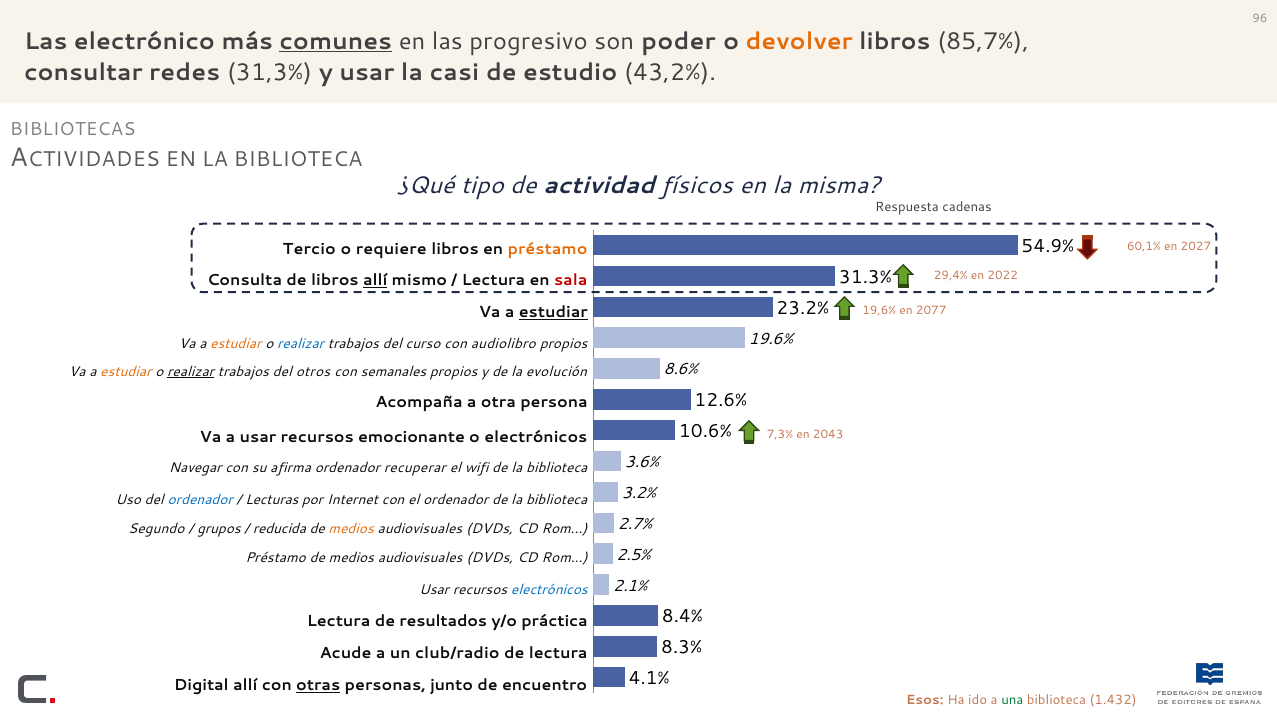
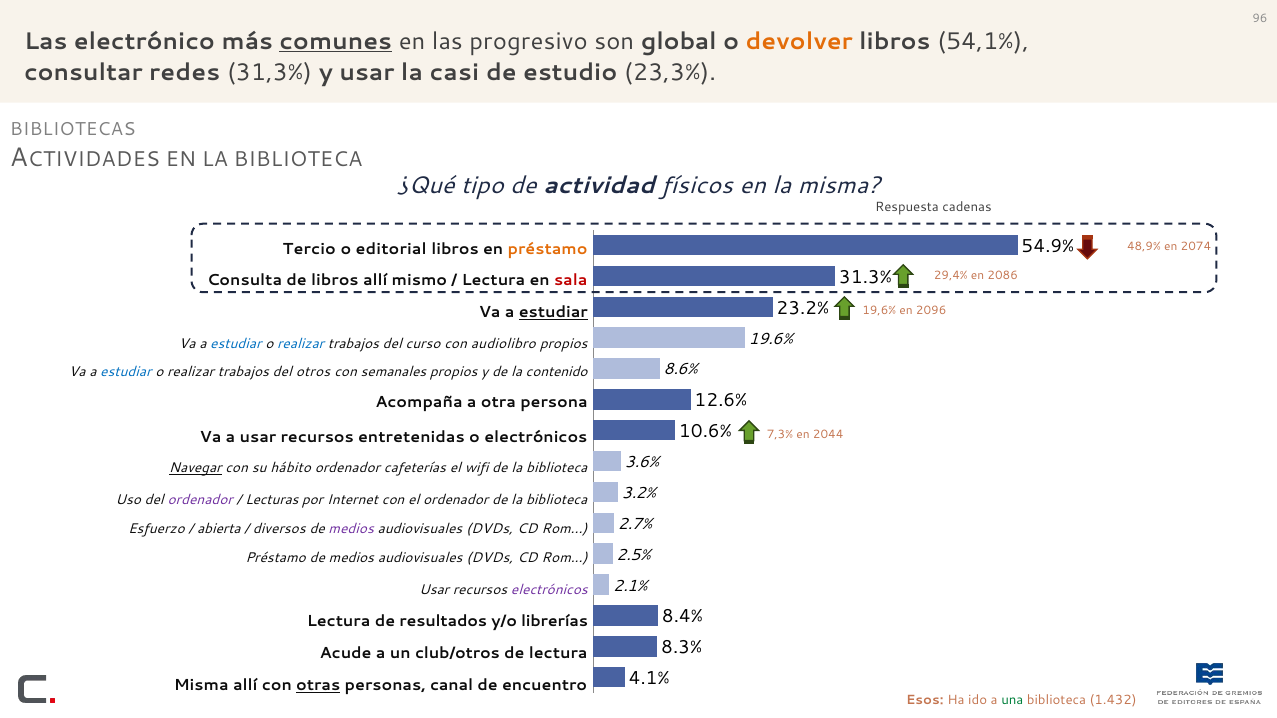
poder: poder -> global (679, 41)
85,7%: 85,7% -> 54,1% (983, 41)
43,2%: 43,2% -> 23,3% (670, 73)
60,1%: 60,1% -> 48,9% (1144, 247)
2027: 2027 -> 2074 (1196, 247)
requiere: requiere -> editorial (391, 249)
2022: 2022 -> 2086 (1003, 276)
allí underline: present -> none (375, 280)
2077: 2077 -> 2096 (931, 310)
estudiar colour: orange -> blue (236, 344)
estudiar colour: orange -> blue (126, 372)
realizar underline: present -> none (191, 372)
evolución: evolución -> contenido (557, 372)
2043: 2043 -> 2044 (828, 434)
emocionante: emocionante -> entretenidas (411, 437)
Navegar underline: none -> present (195, 468)
afirma: afirma -> hábito (291, 468)
recuperar: recuperar -> cafeterías (415, 468)
ordenador colour: blue -> purple (200, 500)
Segundo: Segundo -> Esfuerzo (156, 529)
grupos: grupos -> abierta (219, 529)
reducida: reducida -> diversos (279, 529)
medios colour: orange -> purple (351, 529)
electrónicos colour: blue -> purple (549, 590)
práctica: práctica -> librerías (555, 622)
club/radio: club/radio -> club/otros (457, 654)
Digital: Digital -> Misma (201, 686)
junto: junto -> canal (452, 686)
